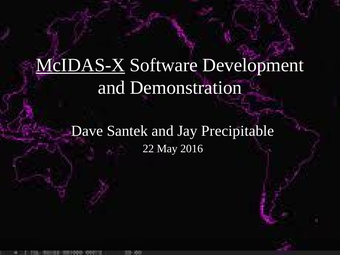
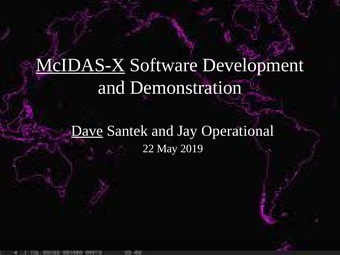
Dave underline: none -> present (87, 131)
Precipitable: Precipitable -> Operational (238, 131)
2016: 2016 -> 2019 (192, 149)
